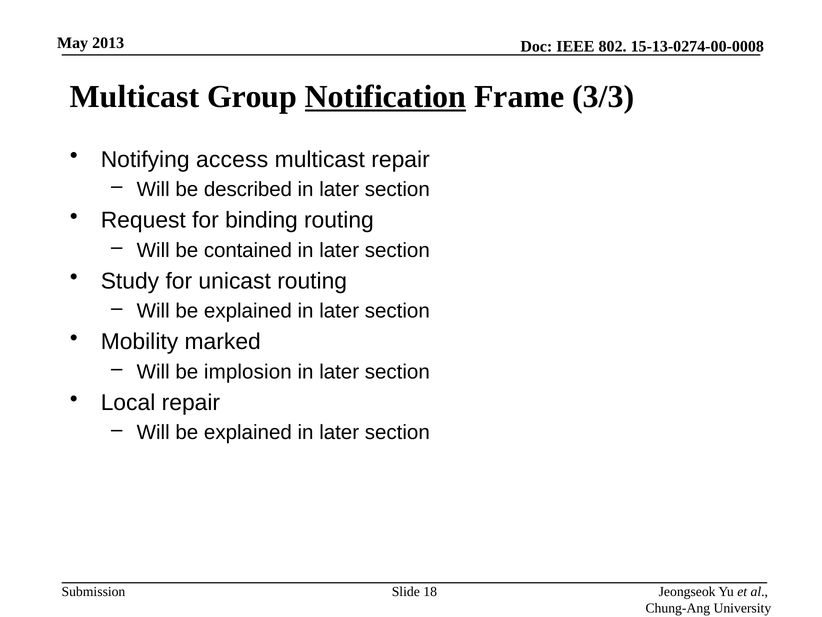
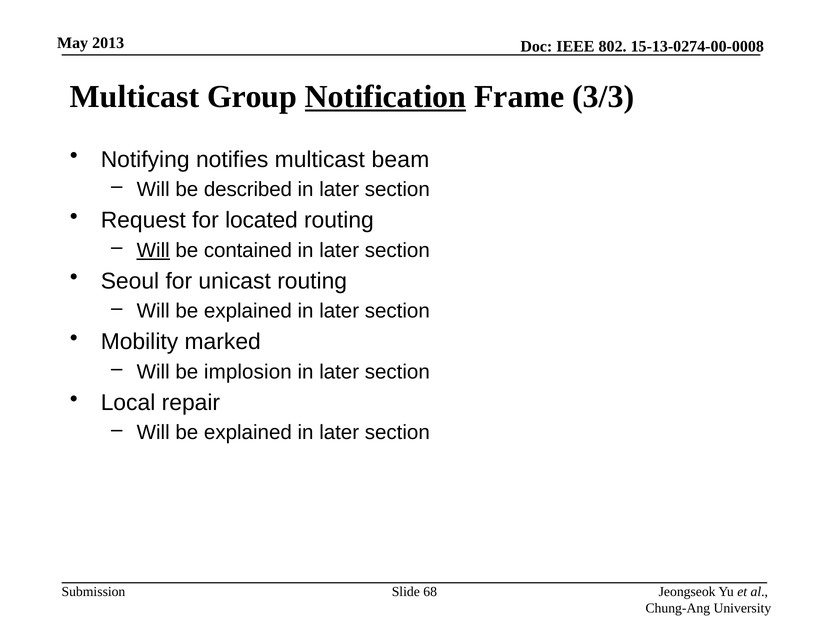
access: access -> notifies (232, 159)
multicast repair: repair -> beam (400, 159)
binding: binding -> located (261, 220)
Will underline: none -> present (153, 250)
Study: Study -> Seoul (130, 281)
18: 18 -> 68 (430, 591)
